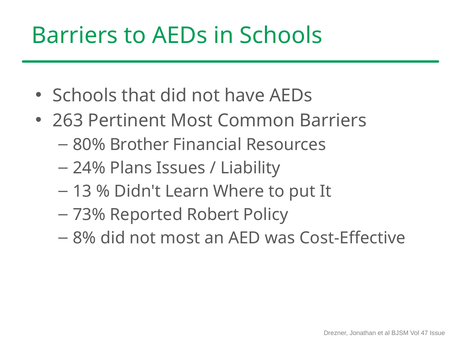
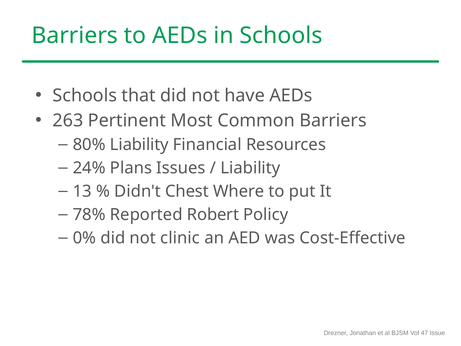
80% Brother: Brother -> Liability (139, 144)
Learn: Learn -> Chest (187, 191)
73%: 73% -> 78% (89, 214)
8%: 8% -> 0% (84, 238)
not most: most -> clinic (180, 238)
